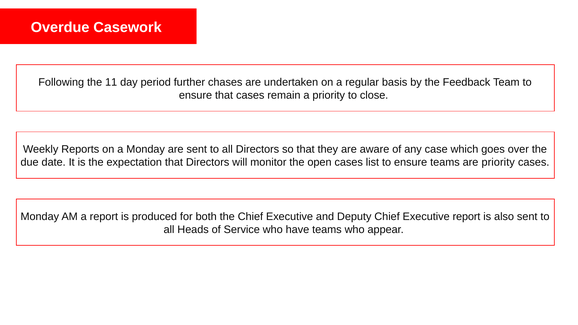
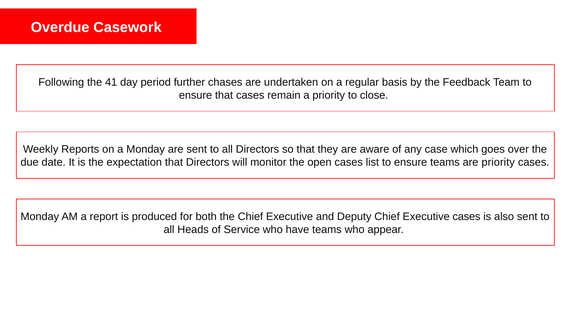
11: 11 -> 41 (111, 82)
Executive report: report -> cases (467, 217)
